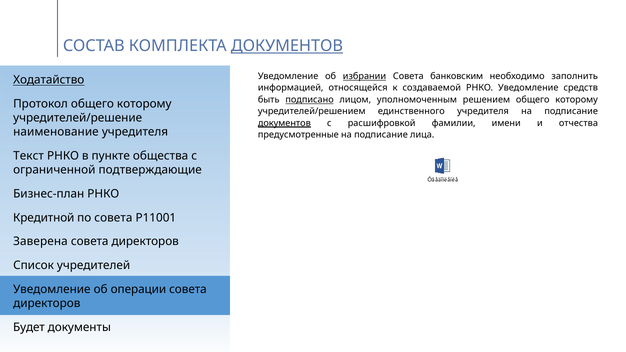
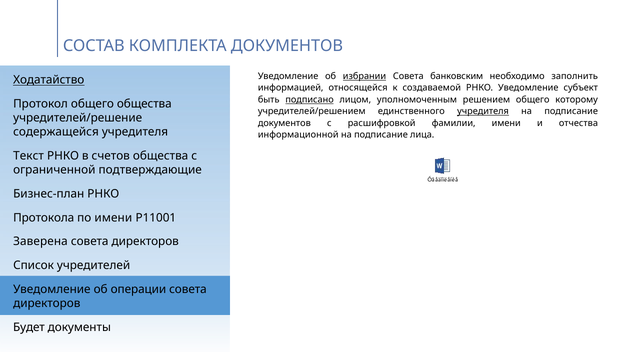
ДОКУМЕНТОВ underline: present -> none (287, 46)
средств: средств -> субъект (581, 88)
Протокол общего которому: которому -> общества (144, 104)
учредителя underline: none -> present (483, 111)
документов underline: present -> none (284, 123)
наименование: наименование -> содержащейся (56, 132)
предусмотренные: предусмотренные -> информационной (298, 135)
пункте: пункте -> счетов (111, 156)
Кредитной: Кредитной -> Протокола (44, 218)
по совета: совета -> имени (113, 218)
